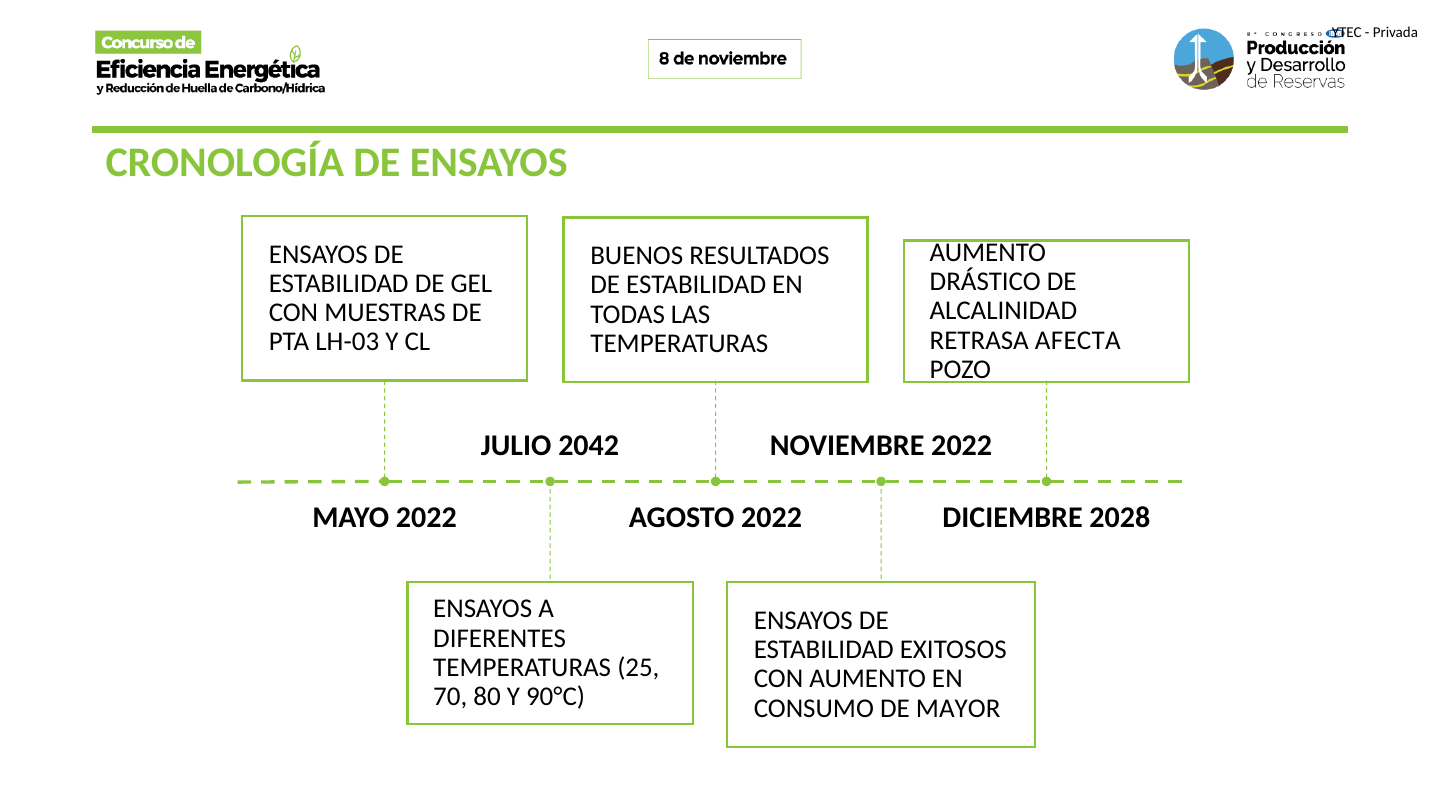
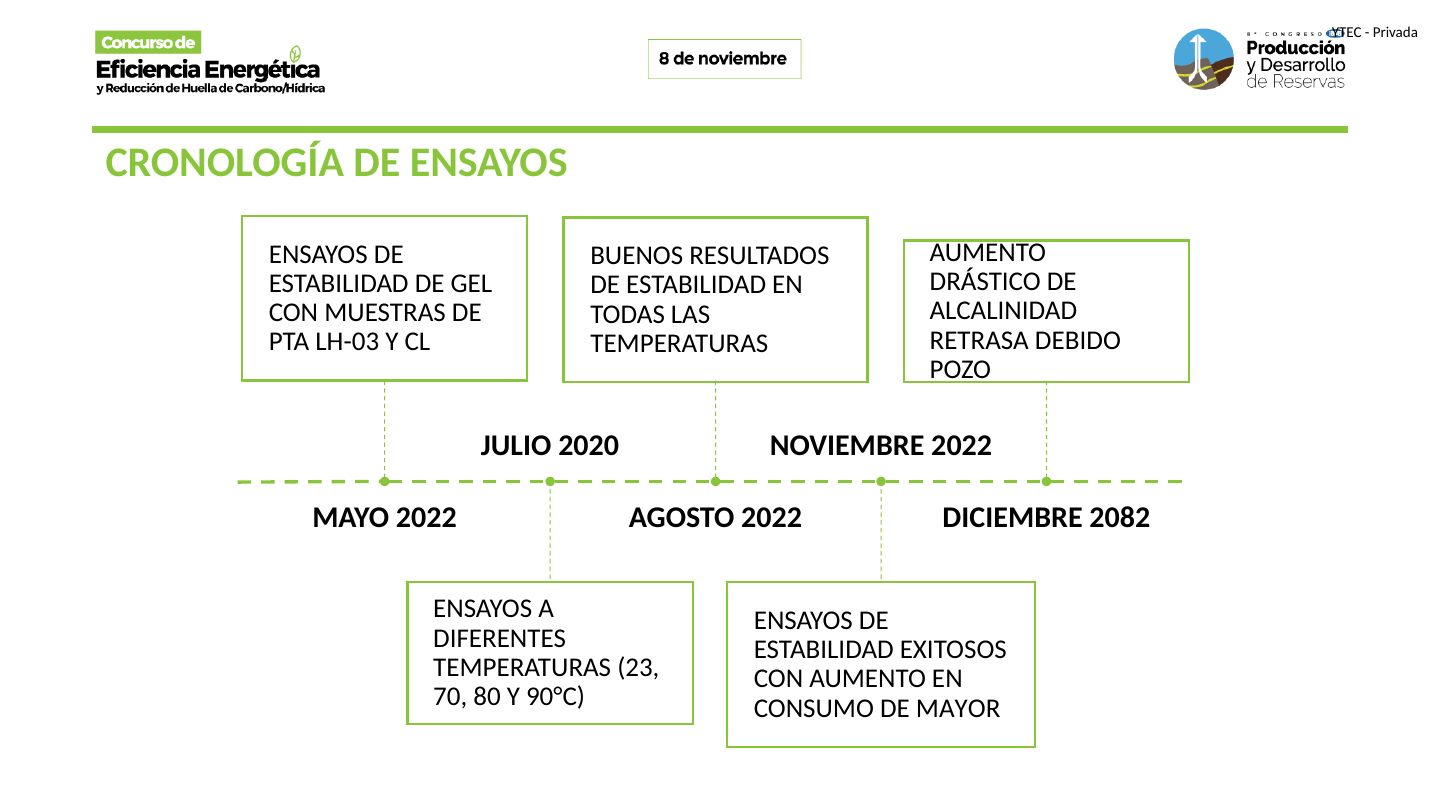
AFECTA: AFECTA -> DEBIDO (1078, 340)
2042: 2042 -> 2020 (589, 445)
2028: 2028 -> 2082 (1120, 517)
25: 25 -> 23 (638, 667)
